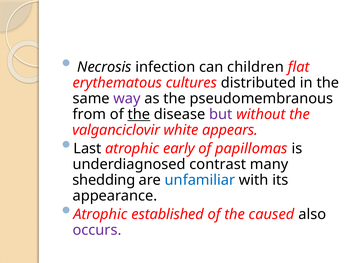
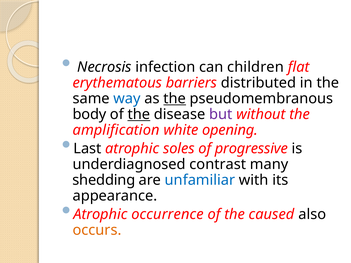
cultures: cultures -> barriers (191, 83)
way colour: purple -> blue (127, 99)
the underline: none -> present (175, 99)
from: from -> body (89, 114)
valganciclovir: valganciclovir -> amplification (116, 130)
appears: appears -> opening (230, 130)
early: early -> soles (179, 149)
papillomas: papillomas -> progressive (251, 149)
established: established -> occurrence (168, 215)
occurs colour: purple -> orange (97, 230)
